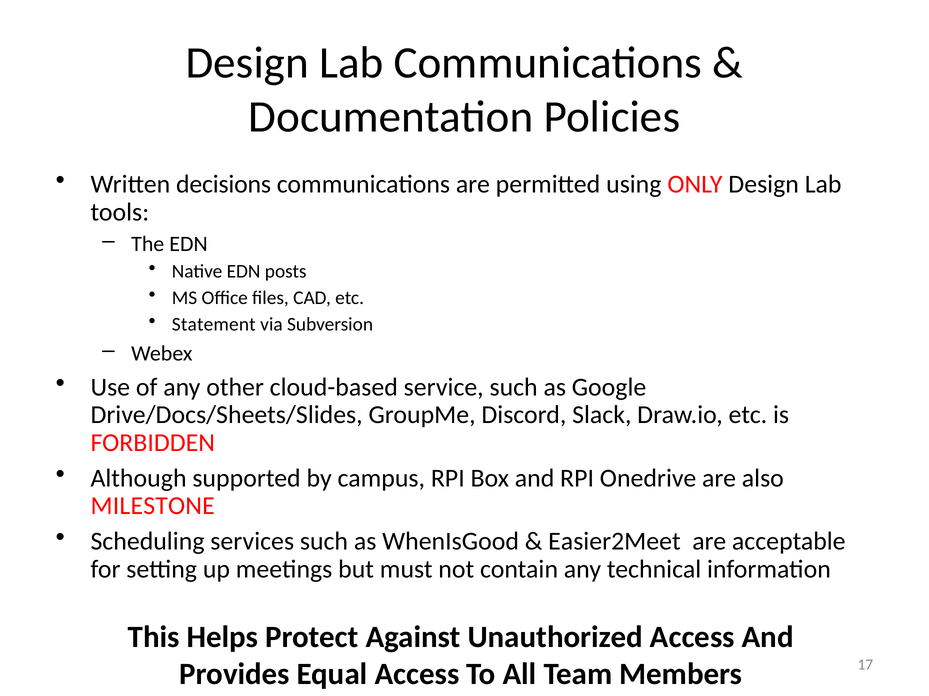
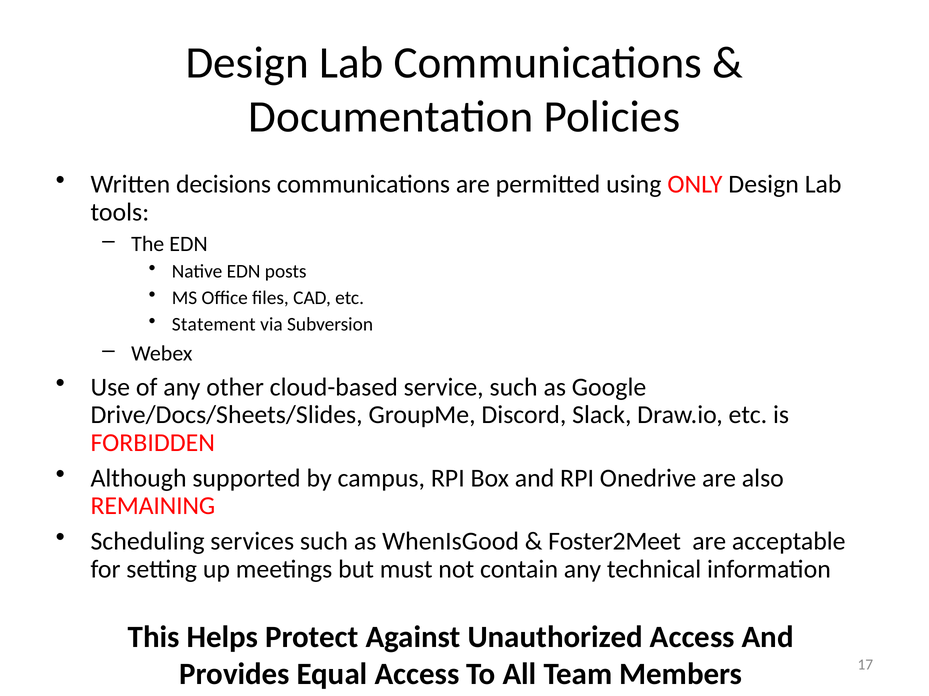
MILESTONE: MILESTONE -> REMAINING (153, 506)
Easier2Meet: Easier2Meet -> Foster2Meet (615, 542)
